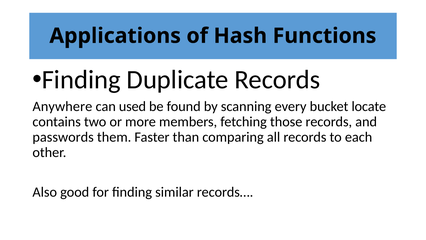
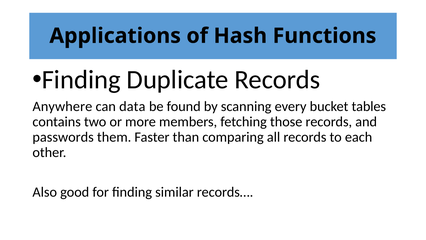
used: used -> data (132, 106)
locate: locate -> tables (369, 106)
